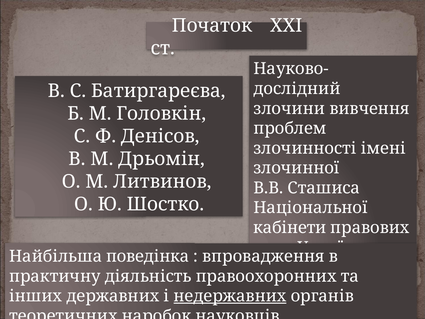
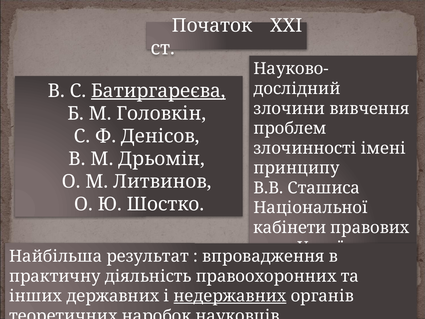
Батиргареєва underline: none -> present (158, 91)
злочинної: злочинної -> принципу (297, 168)
поведінка: поведінка -> результат (148, 256)
